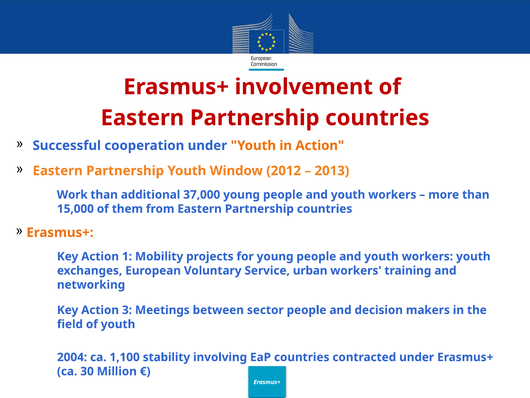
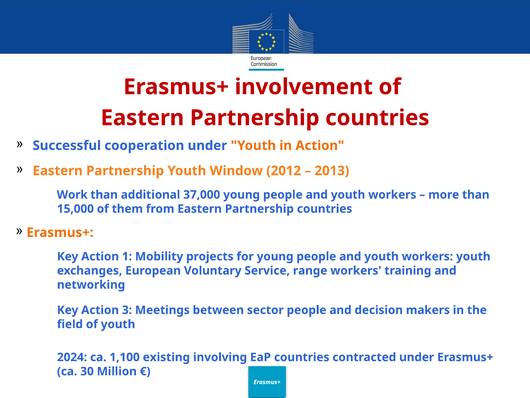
urban: urban -> range (310, 270)
2004: 2004 -> 2024 (72, 357)
stability: stability -> existing (166, 357)
